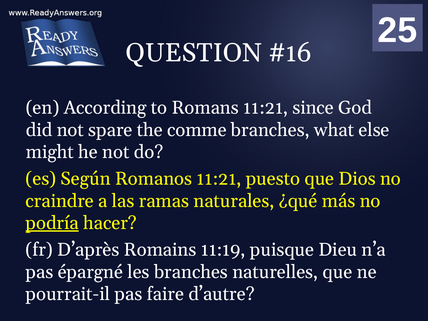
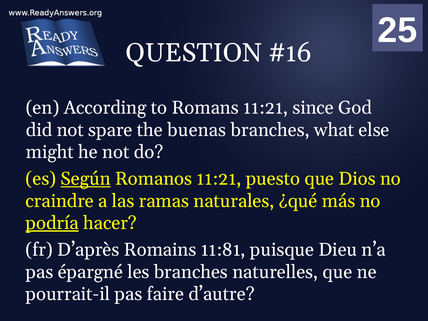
comme: comme -> buenas (197, 130)
Según underline: none -> present (86, 179)
11:19: 11:19 -> 11:81 (223, 250)
